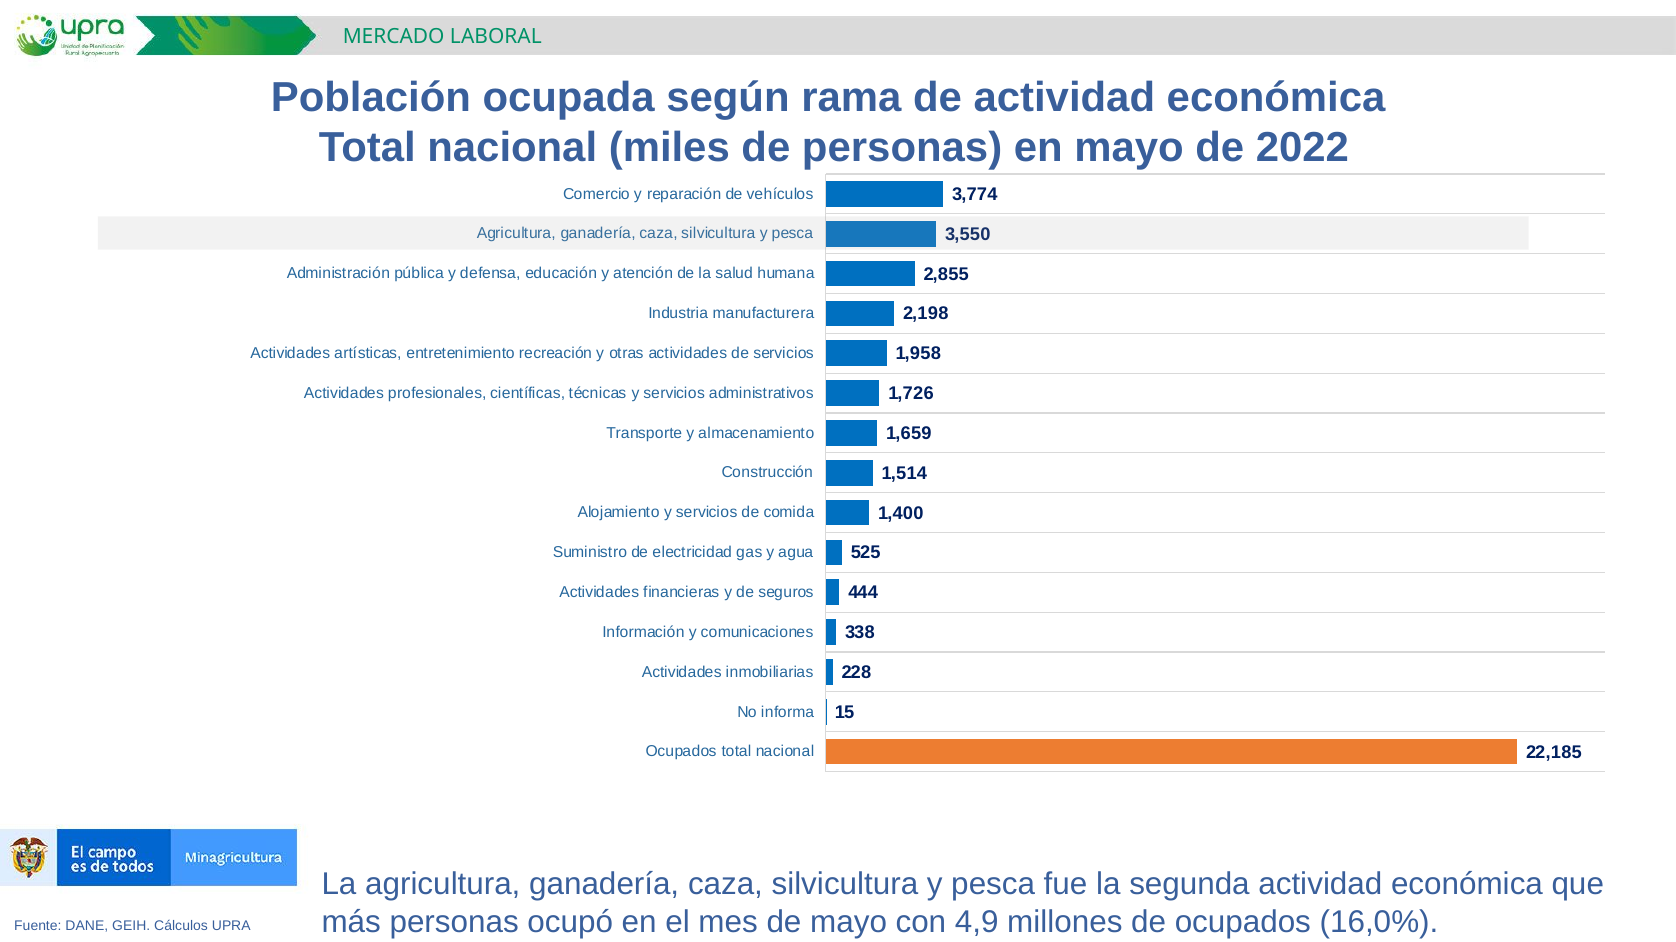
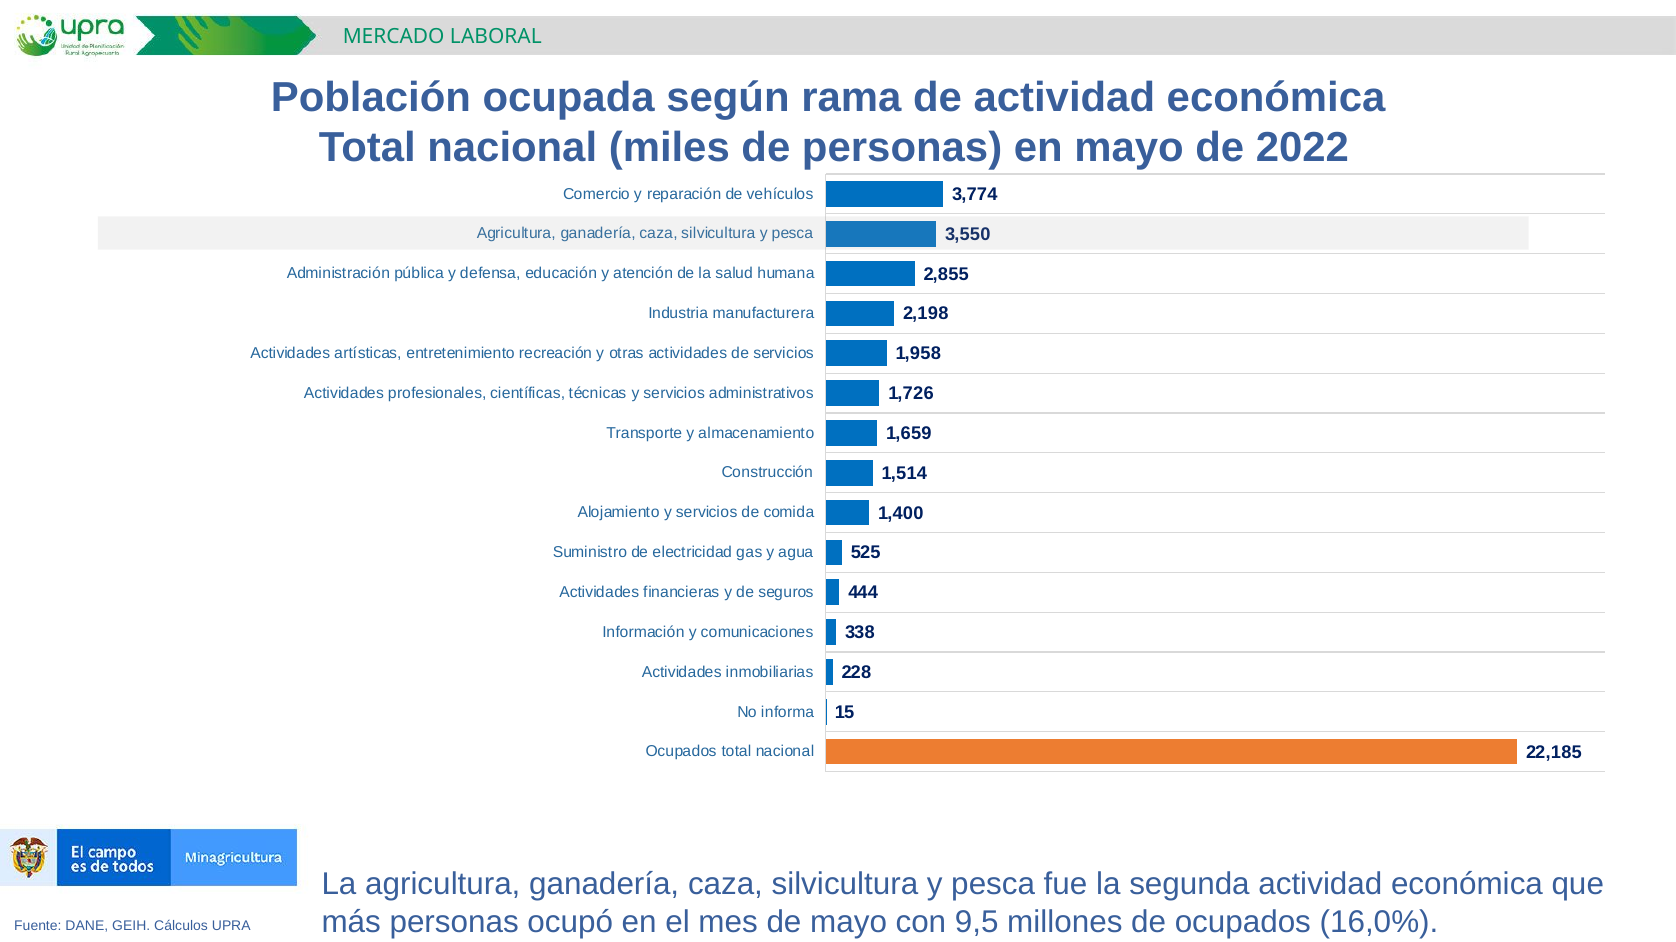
4,9: 4,9 -> 9,5 (977, 923)
